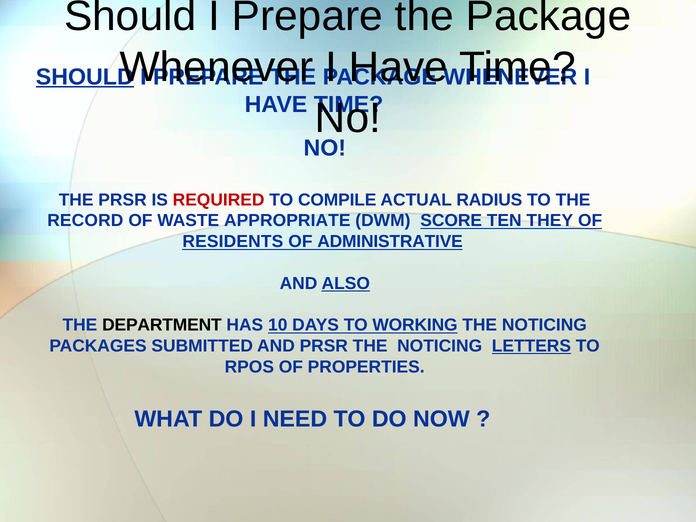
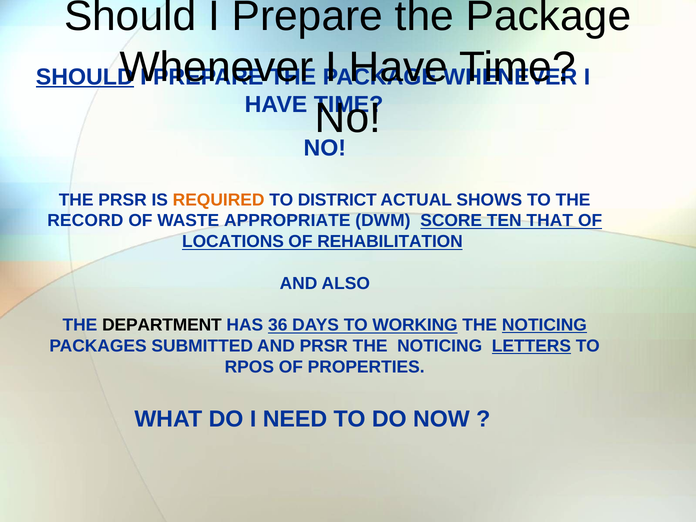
REQUIRED colour: red -> orange (219, 200)
COMPILE: COMPILE -> DISTRICT (337, 200)
RADIUS: RADIUS -> SHOWS (489, 200)
THEY: THEY -> THAT (550, 221)
RESIDENTS: RESIDENTS -> LOCATIONS (233, 242)
ADMINISTRATIVE: ADMINISTRATIVE -> REHABILITATION (390, 242)
ALSO underline: present -> none (346, 283)
10: 10 -> 36 (278, 325)
NOTICING underline: none -> present (544, 325)
